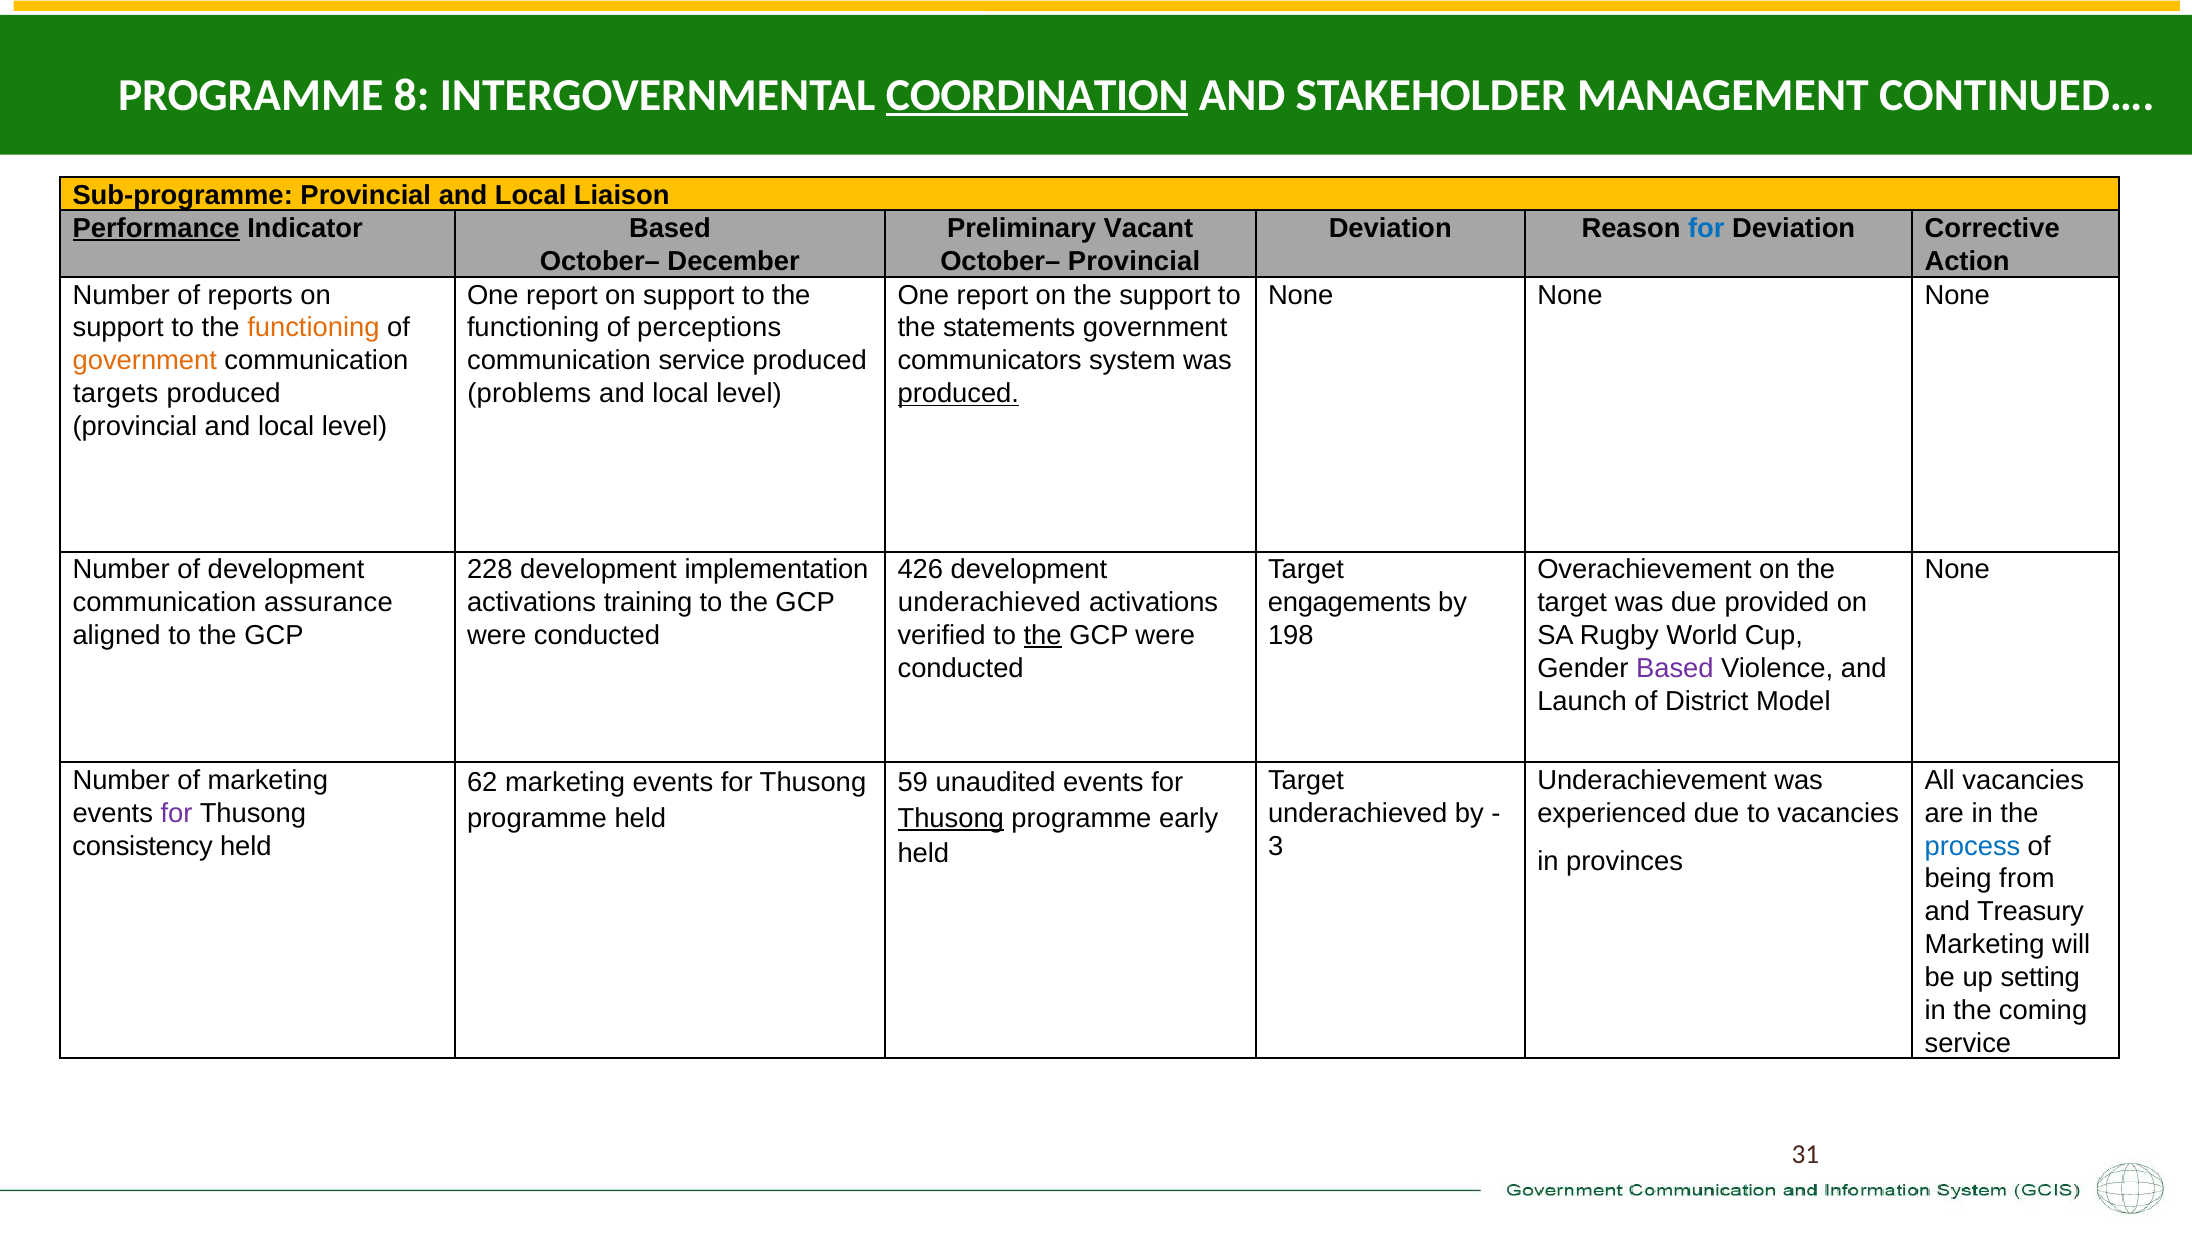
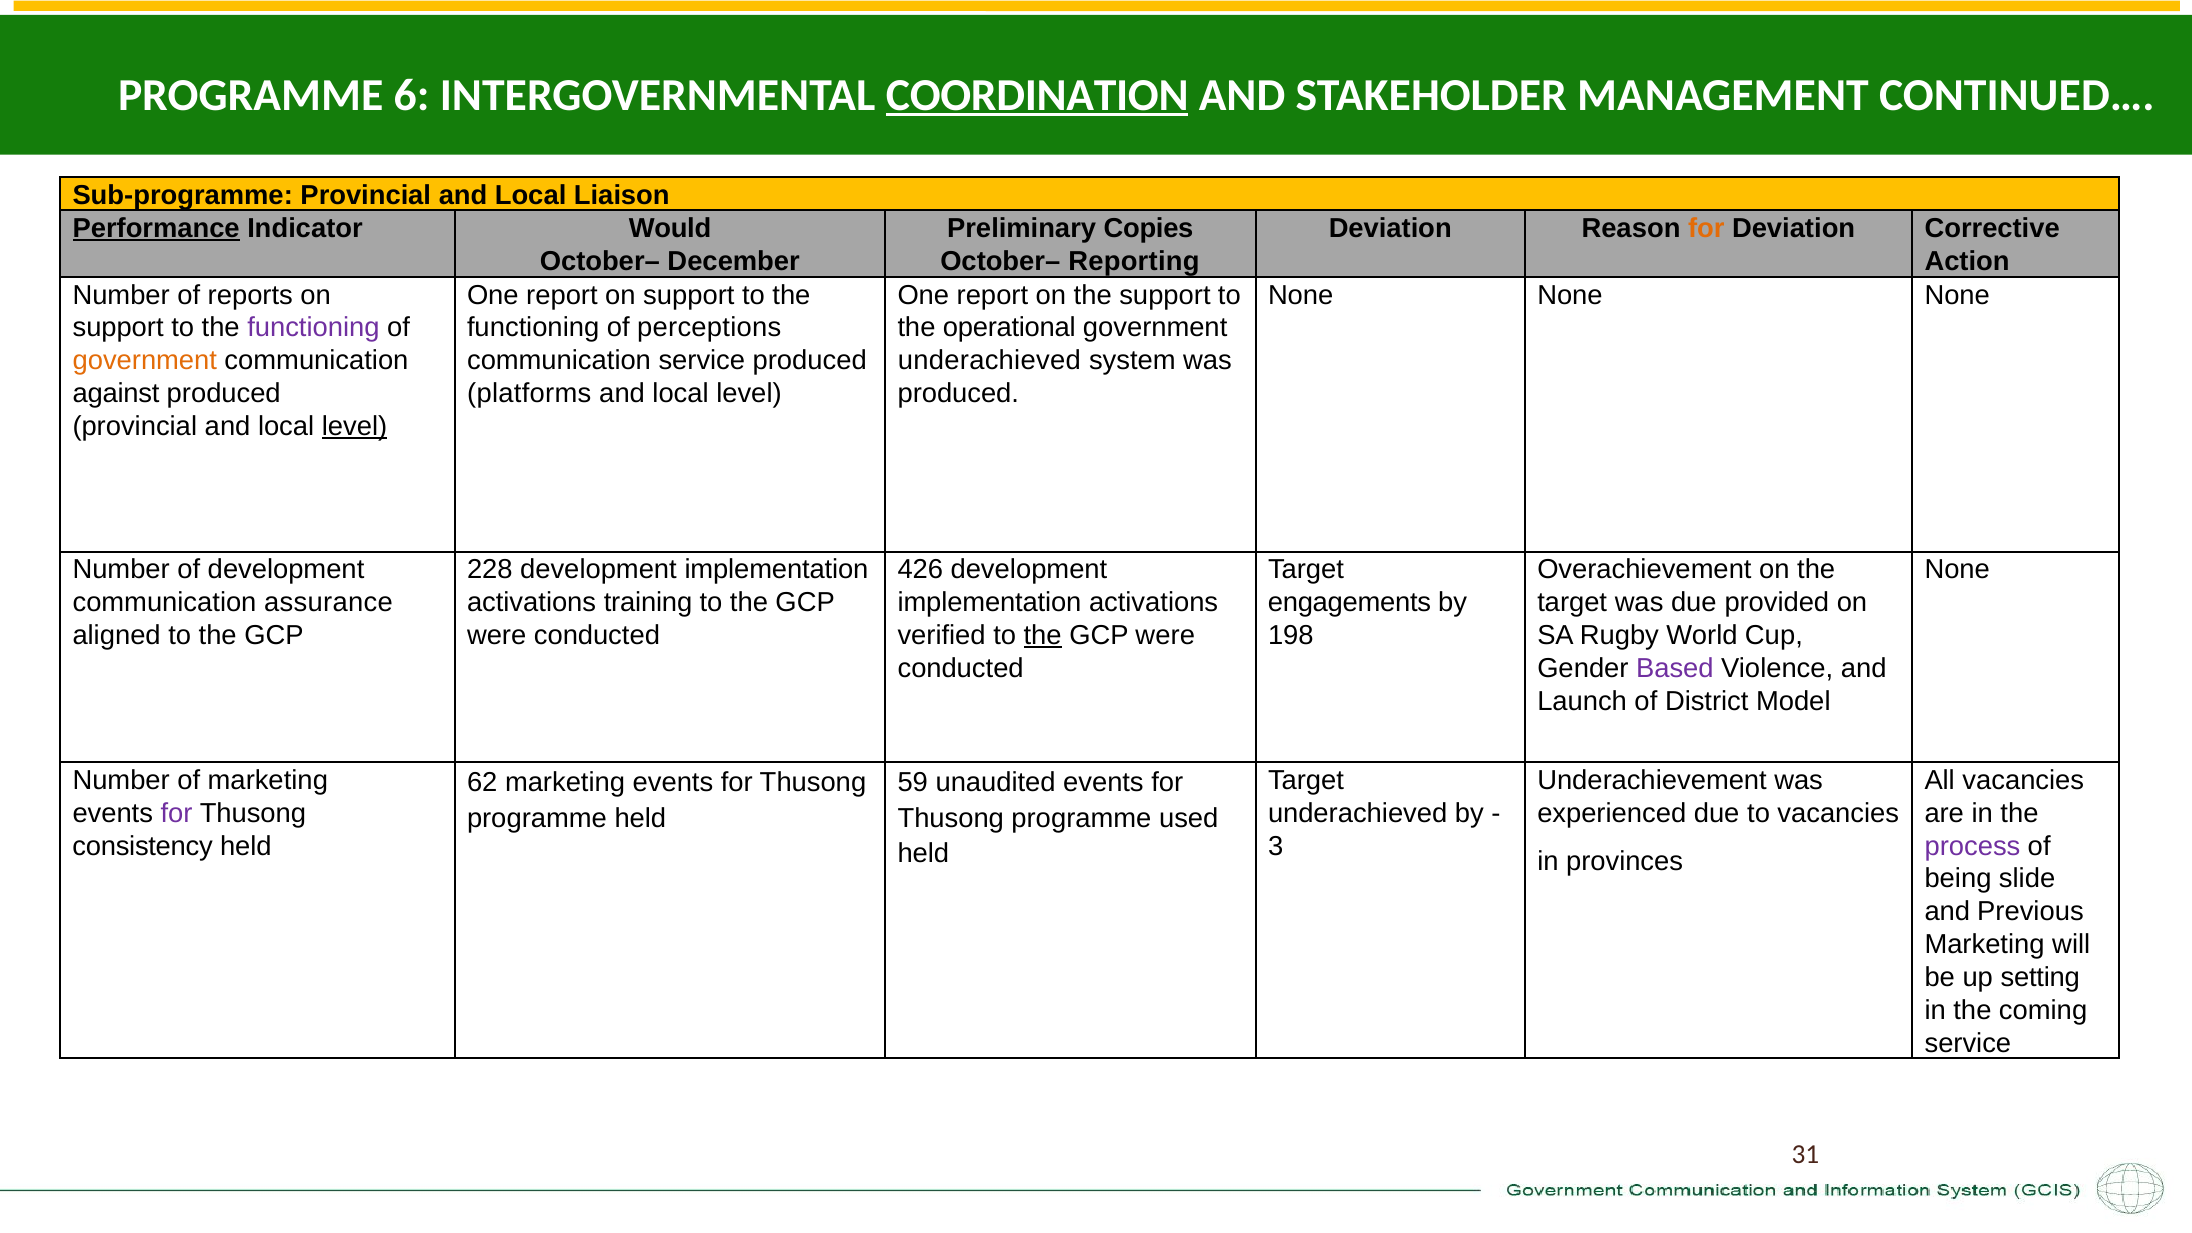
8: 8 -> 6 (412, 95)
Indicator Based: Based -> Would (670, 228)
Vacant: Vacant -> Copies (1149, 228)
for colour: blue -> orange (1706, 228)
October– Provincial: Provincial -> Reporting (1134, 261)
functioning colour: orange -> purple (313, 328)
statements: statements -> operational (1009, 328)
communicators: communicators -> underachieved (989, 361)
targets: targets -> against (116, 394)
problems: problems -> platforms (529, 394)
produced underline: present -> none (958, 394)
level underline: none -> present (354, 426)
underachieved: underachieved -> implementation (990, 603)
Thusong underline: present -> none (951, 818)
early: early -> used (1189, 818)
process colour: blue -> purple (1973, 846)
from: from -> slide (2027, 879)
Treasury: Treasury -> Previous (2030, 912)
